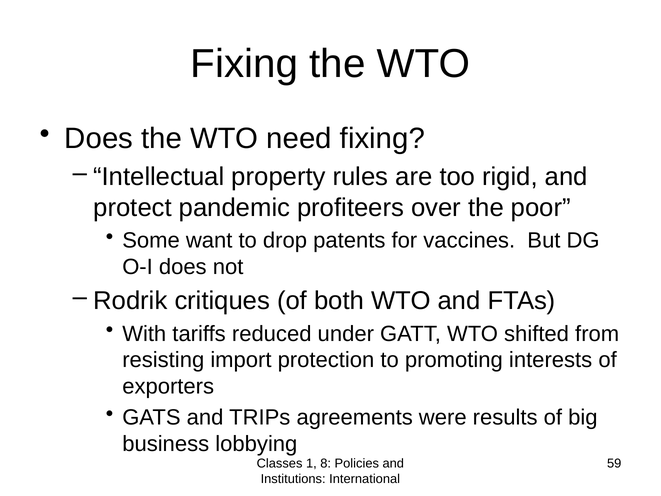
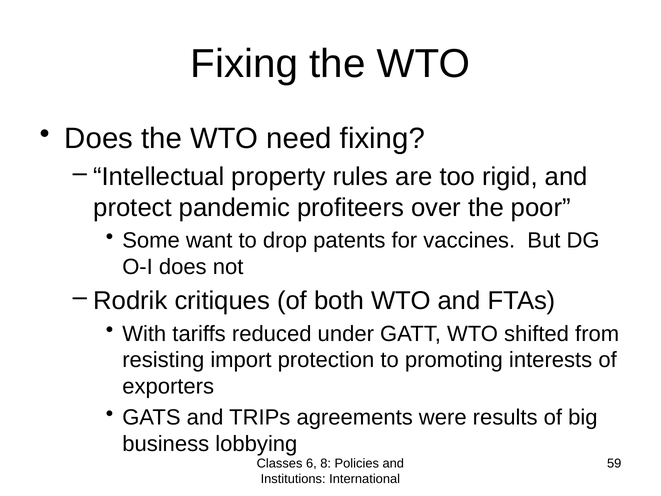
1: 1 -> 6 (311, 463)
